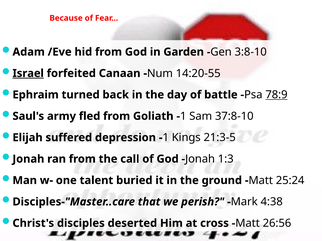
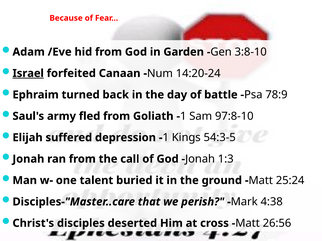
14:20-55: 14:20-55 -> 14:20-24 (198, 73)
78:9 underline: present -> none (276, 95)
37:8-10: 37:8-10 -> 97:8-10 (234, 116)
21:3-5: 21:3-5 -> 54:3-5 (220, 138)
